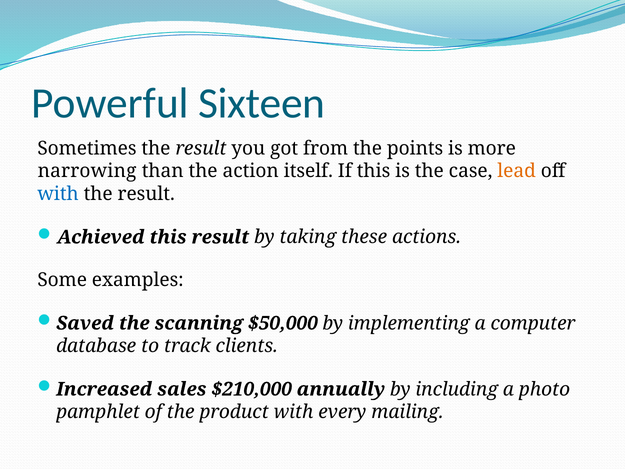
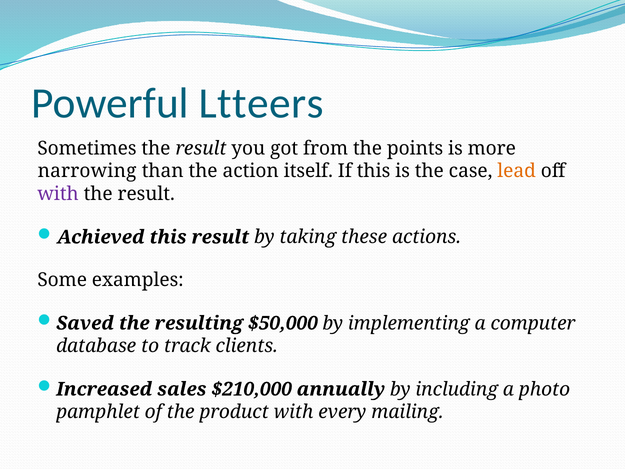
Sixteen: Sixteen -> Ltteers (261, 103)
with colour: blue -> purple (58, 194)
scanning: scanning -> resulting (199, 323)
